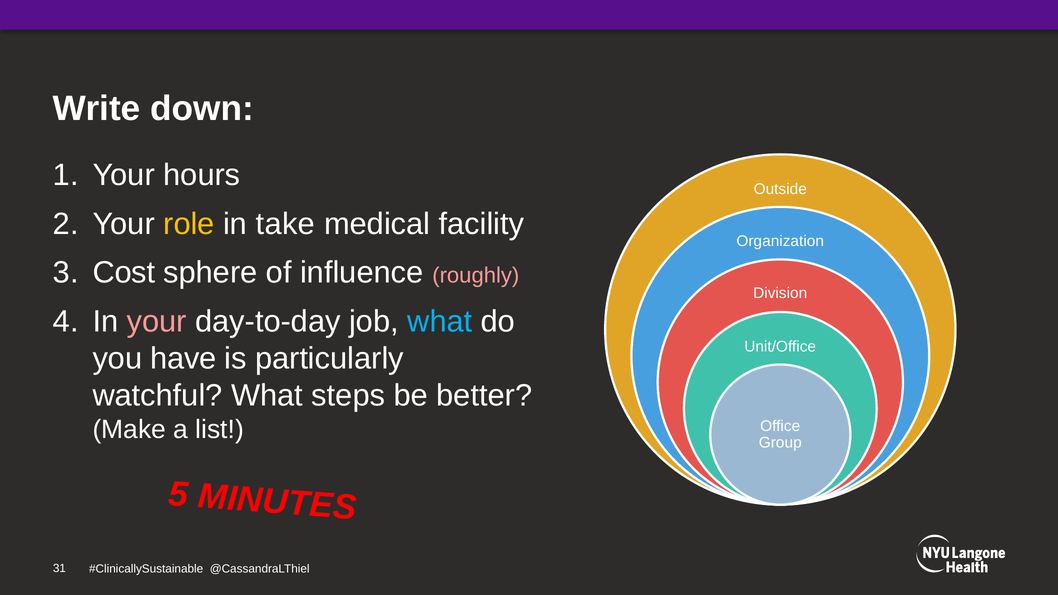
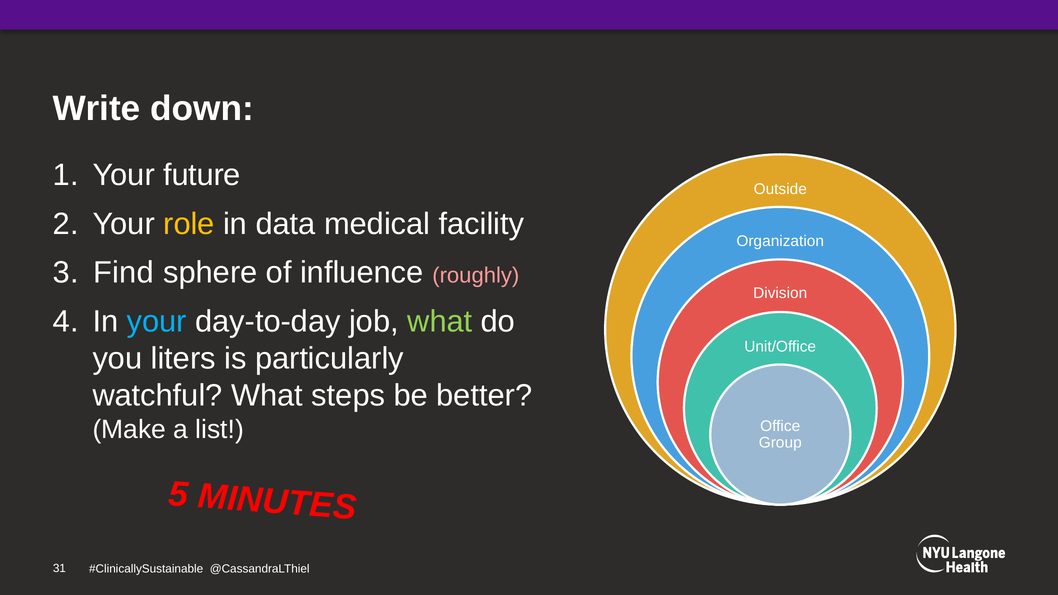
hours: hours -> future (202, 175)
take: take -> data (286, 224)
Cost: Cost -> Find (124, 273)
your colour: pink -> light blue (157, 322)
what colour: light blue -> light green (440, 322)
have: have -> liters (183, 359)
